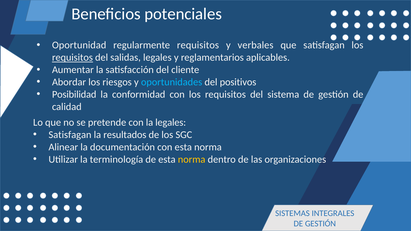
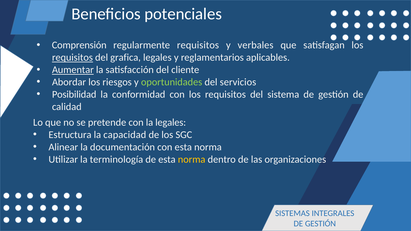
Oportunidad: Oportunidad -> Comprensión (79, 45)
salidas: salidas -> grafica (126, 58)
Aumentar underline: none -> present (73, 70)
oportunidades colour: light blue -> light green (172, 82)
positivos: positivos -> servicios (238, 82)
Satisfagan: Satisfagan -> Estructura (70, 135)
resultados: resultados -> capacidad (125, 135)
